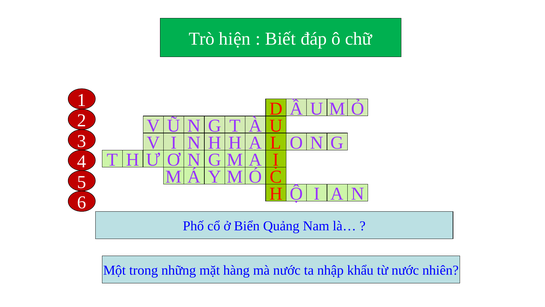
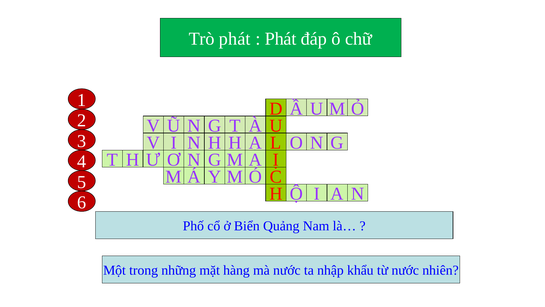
Trò hiện: hiện -> phát (235, 39)
Biết: Biết -> Phát (281, 39)
